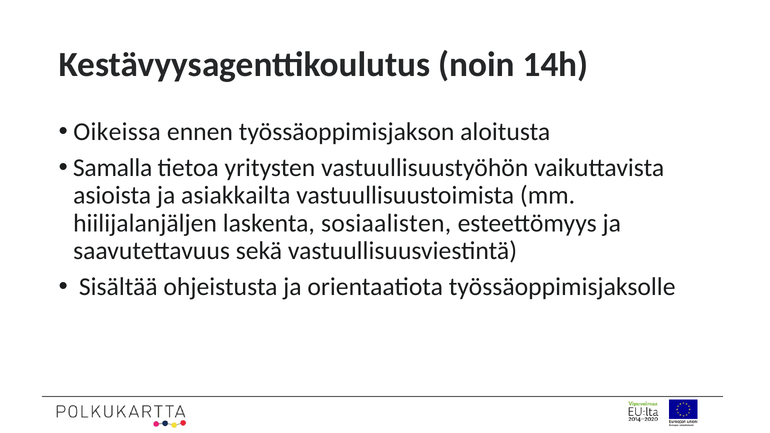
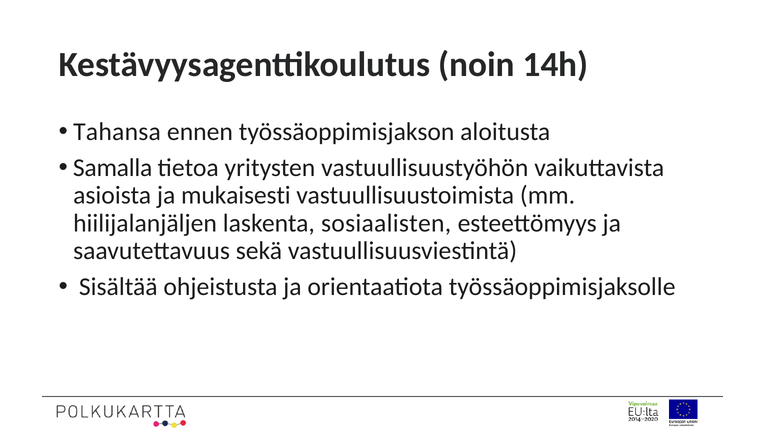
Oikeissa: Oikeissa -> Tahansa (117, 132)
asiakkailta: asiakkailta -> mukaisesti (236, 195)
